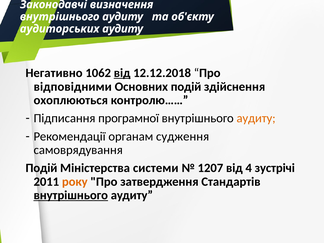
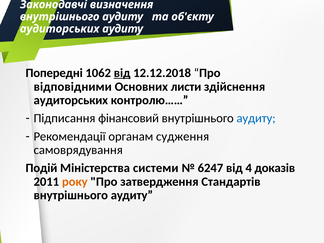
Негативно: Негативно -> Попередні (54, 73)
Основних подій: подій -> листи (186, 87)
охоплюються: охоплюються -> аудиторських (71, 100)
програмної: програмної -> фінансовий (129, 118)
аудиту colour: orange -> blue (256, 118)
1207: 1207 -> 6247 (210, 168)
зустрічі: зустрічі -> доказів (275, 168)
внутрішнього underline: present -> none (71, 195)
